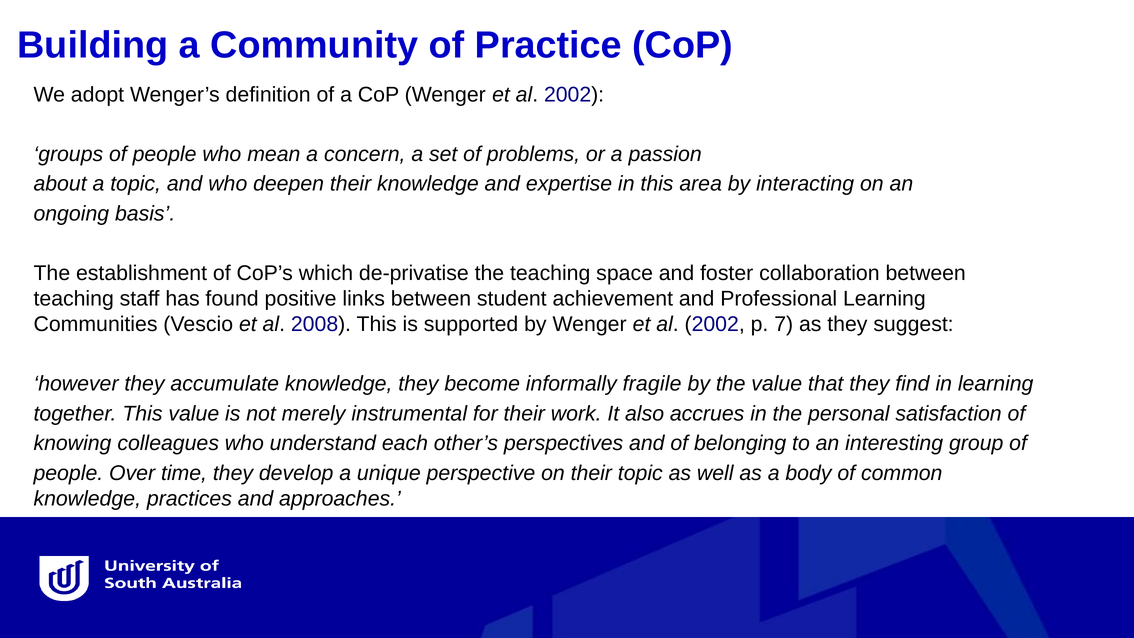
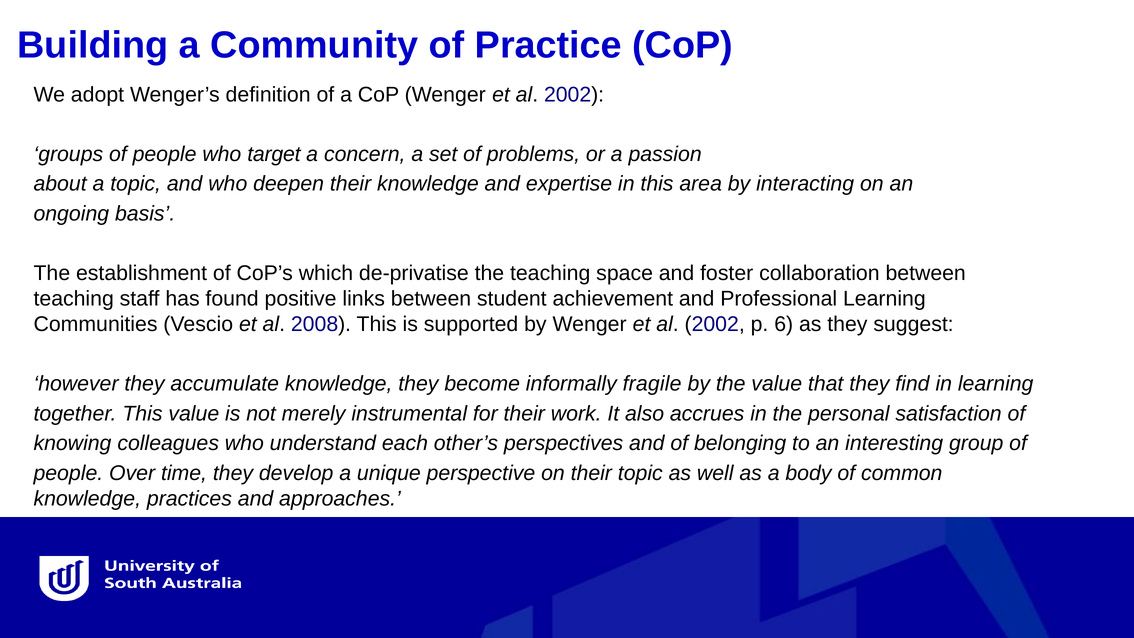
mean: mean -> target (274, 154)
7: 7 -> 6 (784, 324)
